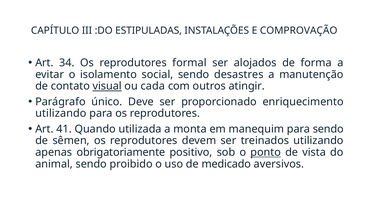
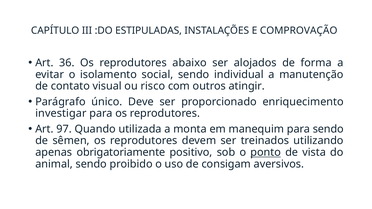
34: 34 -> 36 (67, 63)
formal: formal -> abaixo (190, 63)
desastres: desastres -> individual (239, 75)
visual underline: present -> none (107, 86)
cada: cada -> risco (153, 86)
utilizando: utilizando -> investigar (61, 114)
41: 41 -> 97 (64, 129)
medicado: medicado -> consigam (226, 164)
